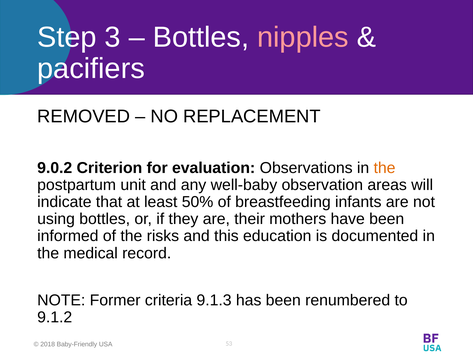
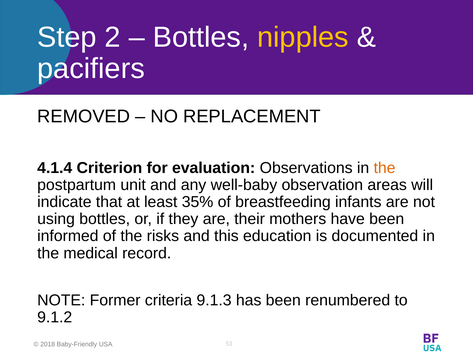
3: 3 -> 2 (113, 37)
nipples colour: pink -> yellow (303, 37)
9.0.2: 9.0.2 -> 4.1.4 (55, 168)
50%: 50% -> 35% (198, 202)
